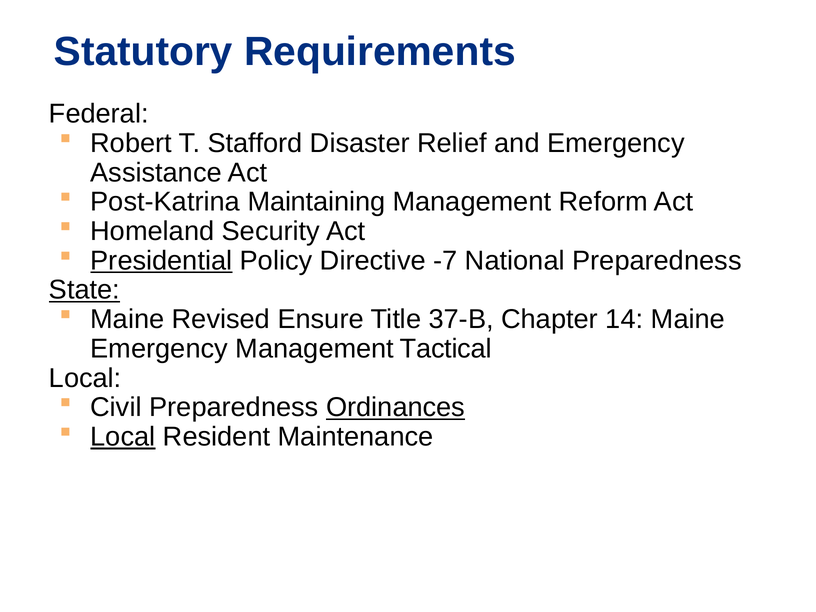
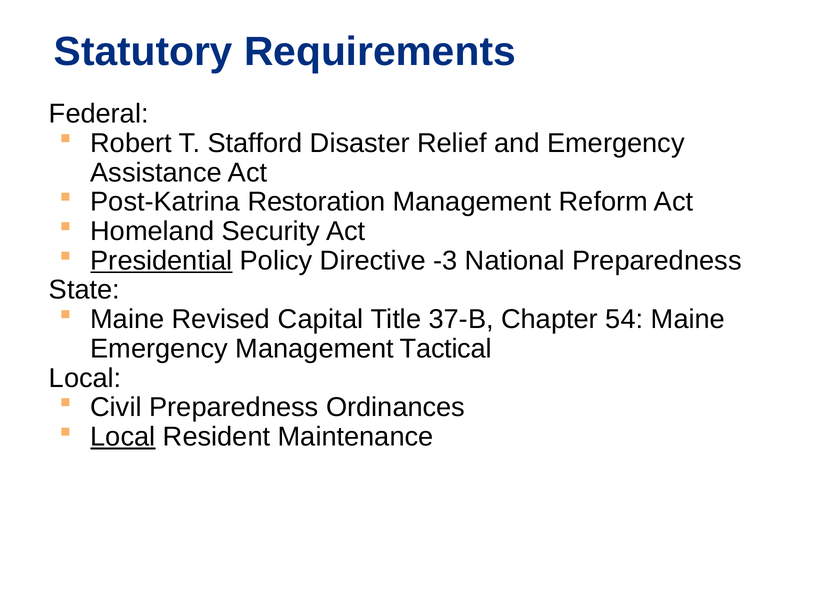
Maintaining: Maintaining -> Restoration (316, 202)
-7: -7 -> -3 (445, 261)
State underline: present -> none (84, 290)
Ensure: Ensure -> Capital (321, 319)
14: 14 -> 54 (624, 319)
Ordinances underline: present -> none (396, 407)
